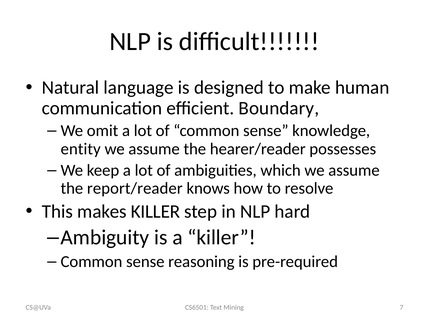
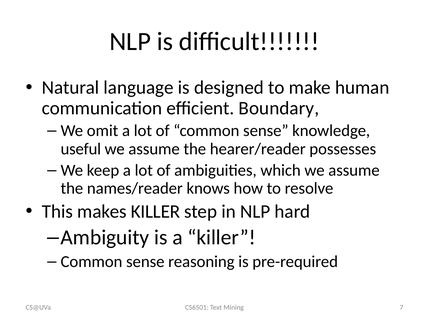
entity: entity -> useful (81, 149)
report/reader: report/reader -> names/reader (135, 188)
